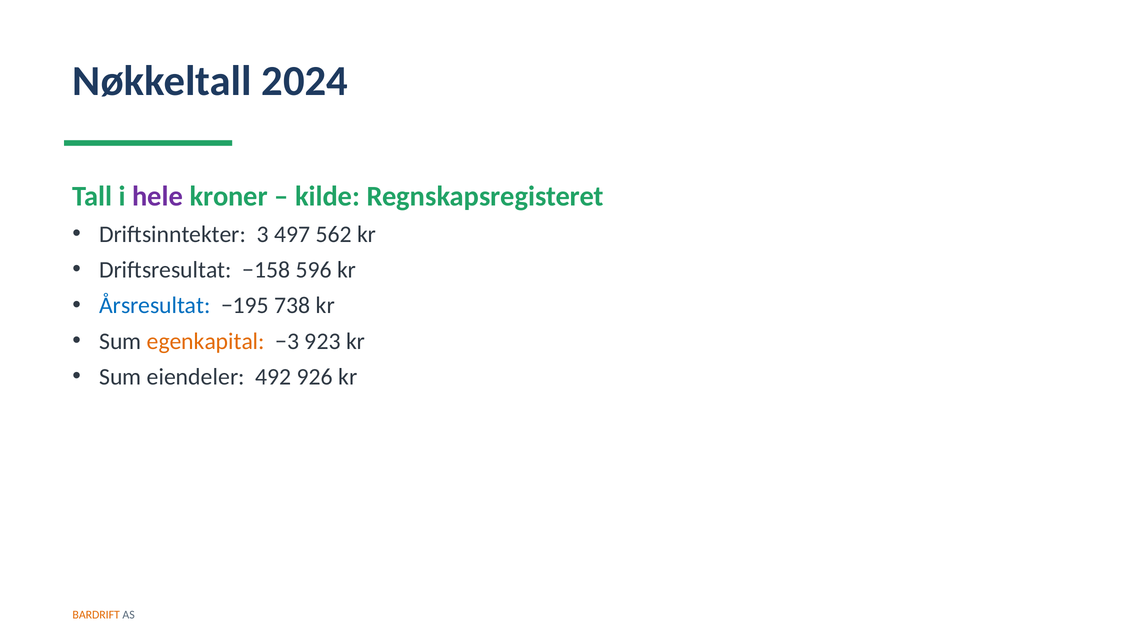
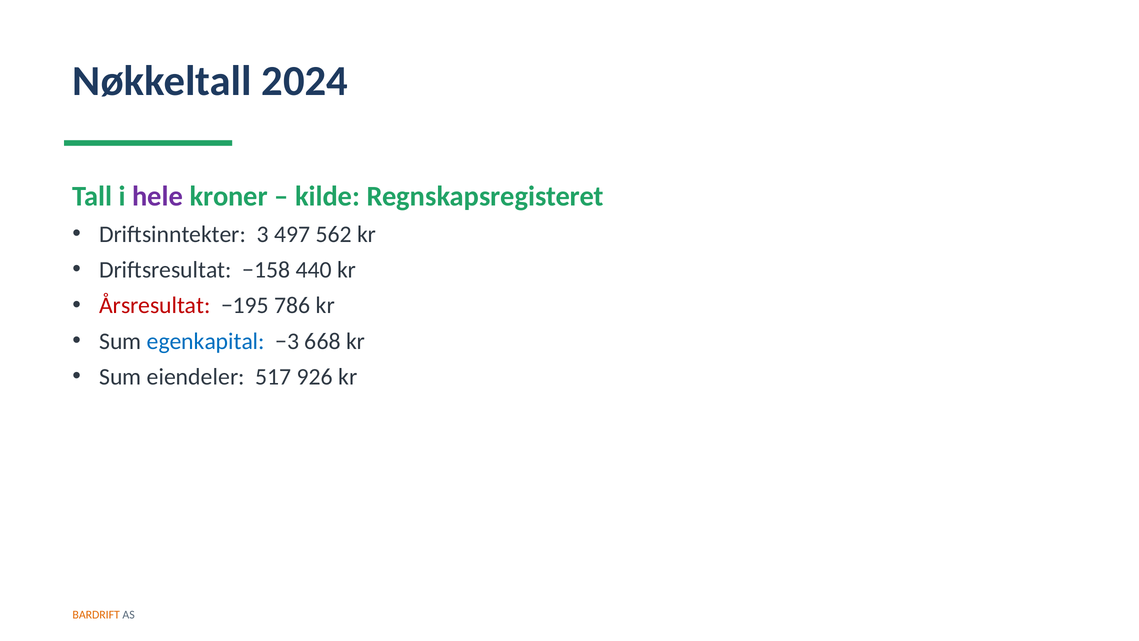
596: 596 -> 440 (314, 270)
Årsresultat colour: blue -> red (155, 305)
738: 738 -> 786 (292, 305)
egenkapital colour: orange -> blue (206, 341)
923: 923 -> 668 (323, 341)
492: 492 -> 517 (273, 377)
